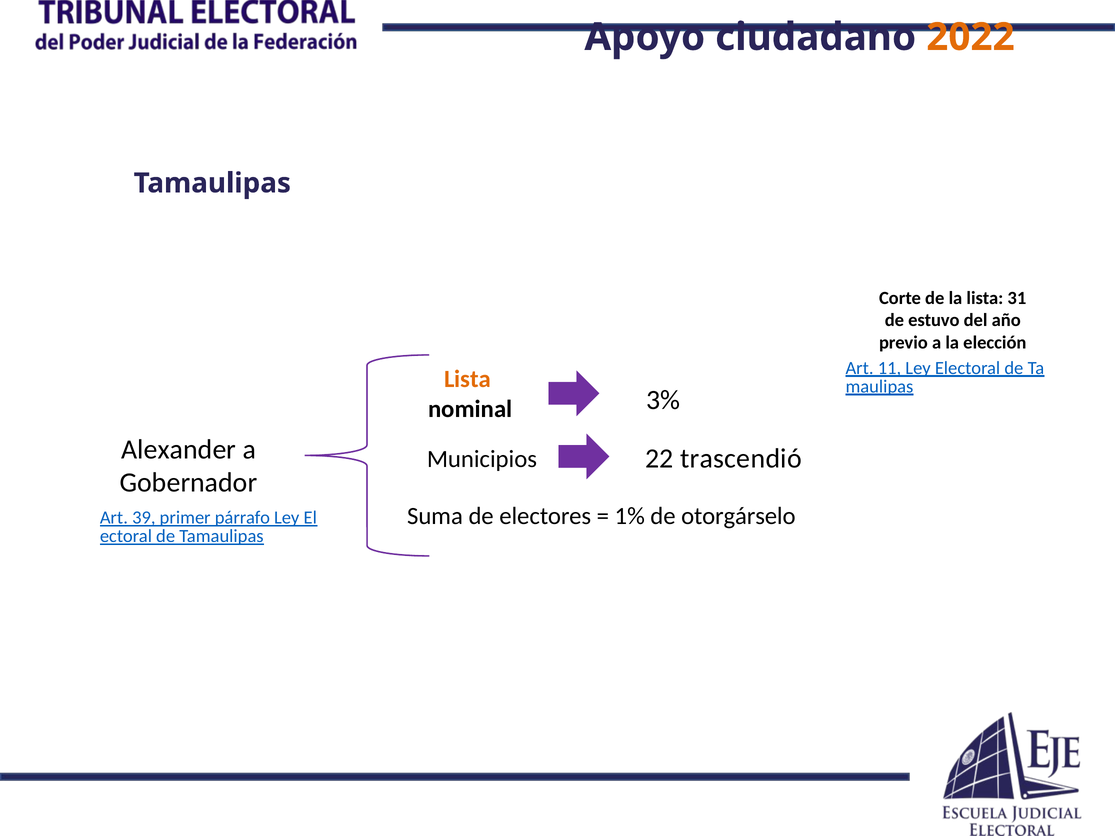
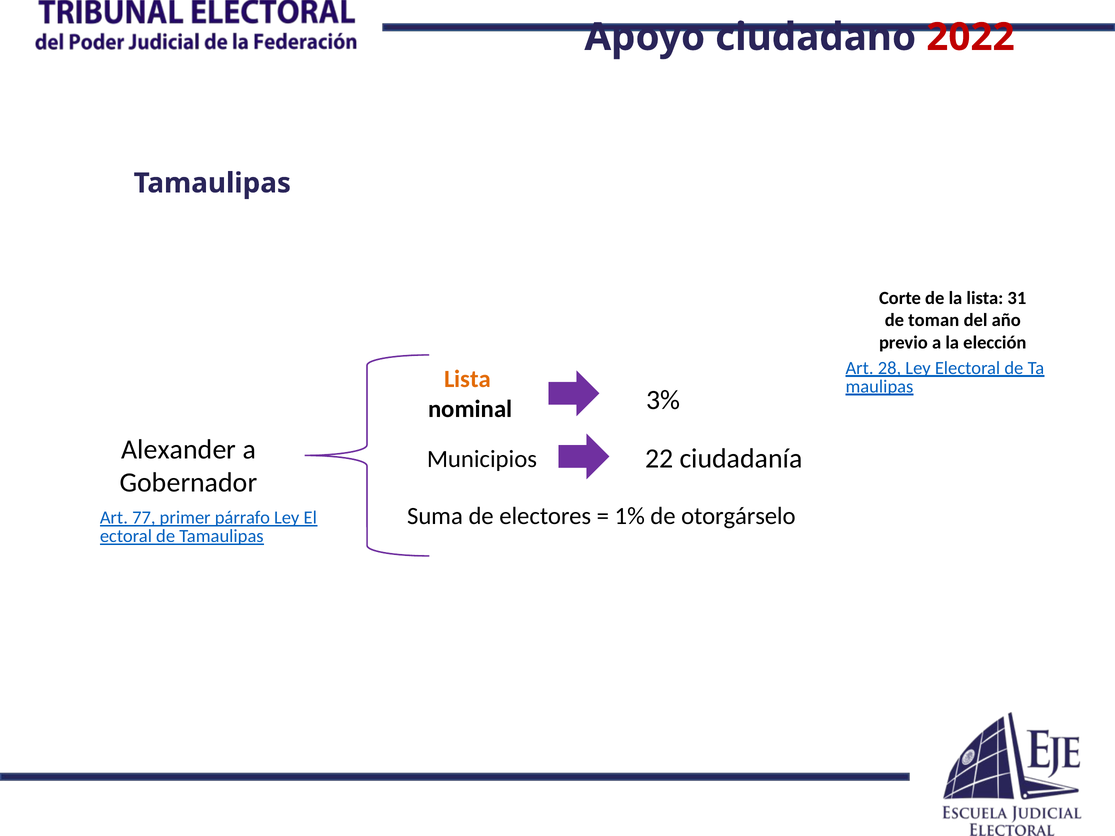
2022 colour: orange -> red (970, 37)
estuvo: estuvo -> toman (934, 320)
11: 11 -> 28 (890, 368)
trascendió: trascendió -> ciudadanía (741, 459)
39: 39 -> 77 (144, 518)
